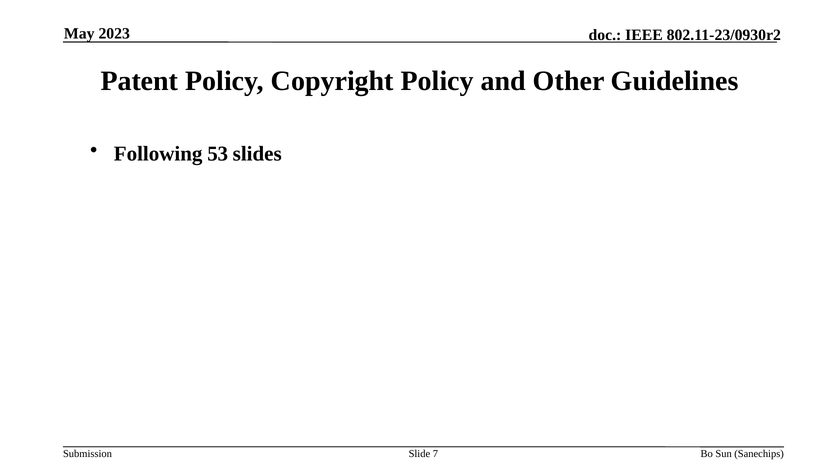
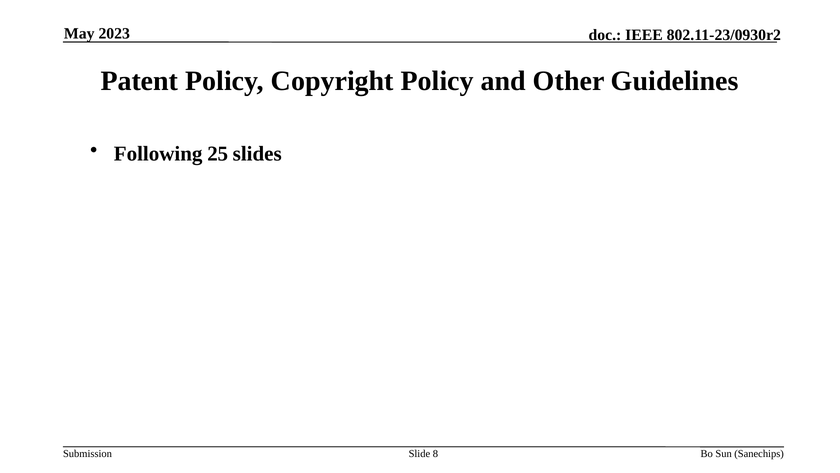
53: 53 -> 25 (218, 154)
7: 7 -> 8 (435, 453)
